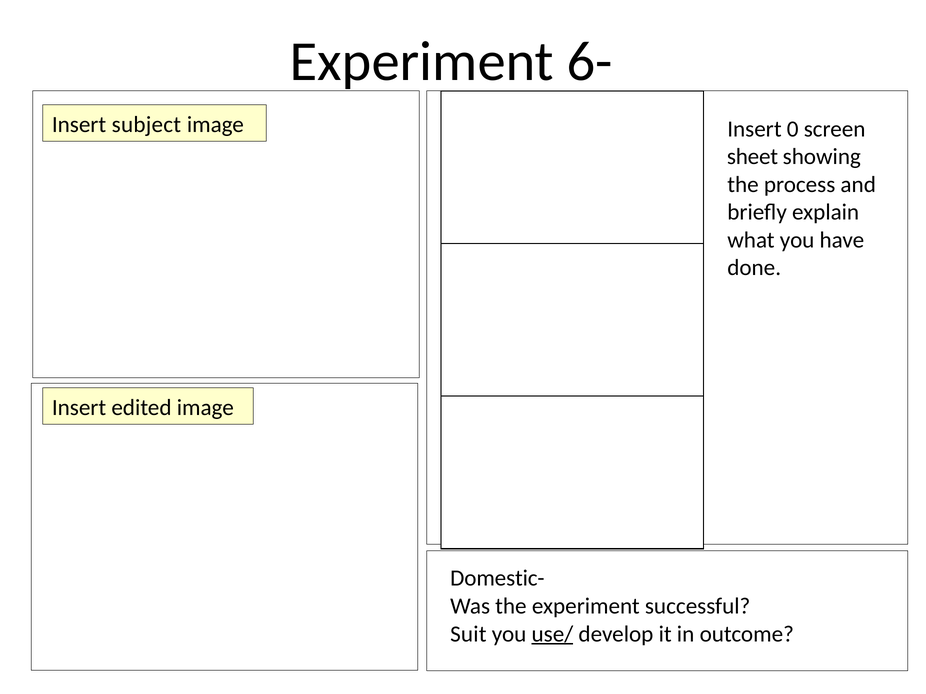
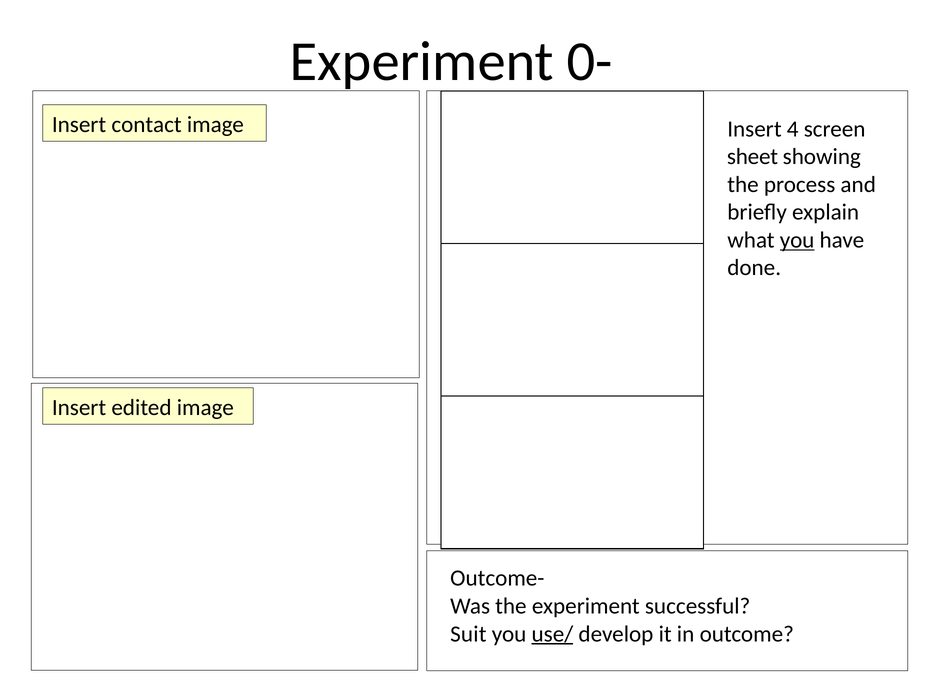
6-: 6- -> 0- (590, 62)
subject: subject -> contact (147, 125)
0: 0 -> 4 (793, 129)
you underline: none -> present (797, 240)
Domestic-: Domestic- -> Outcome- (497, 579)
